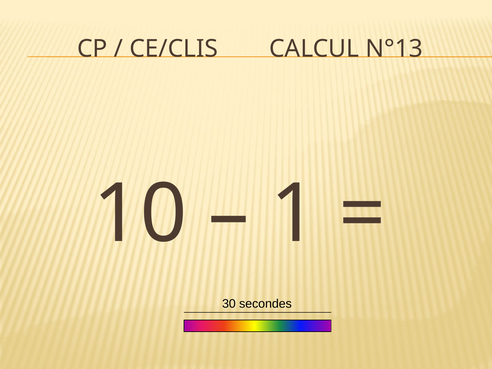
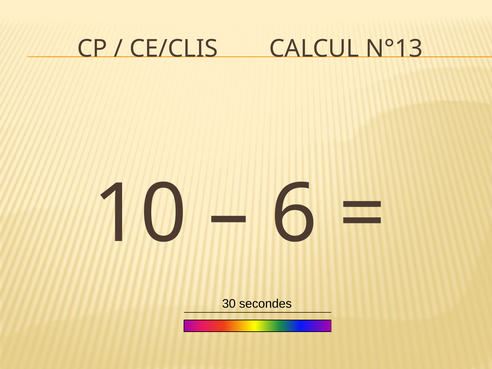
1: 1 -> 6 (294, 214)
